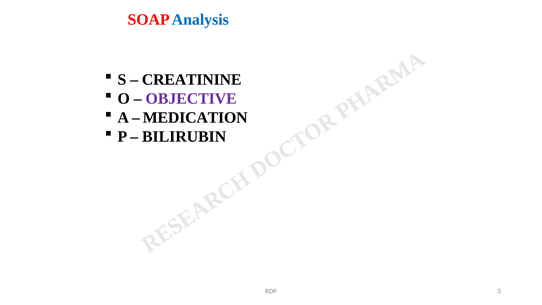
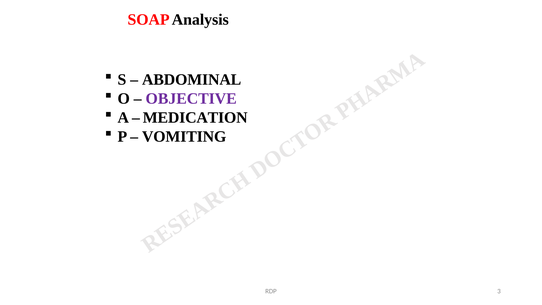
Analysis colour: blue -> black (200, 20)
CREATININE: CREATININE -> ABDOMINAL (192, 80)
BILIRUBIN: BILIRUBIN -> VOMITING (184, 136)
